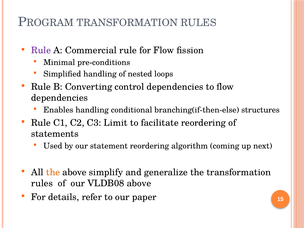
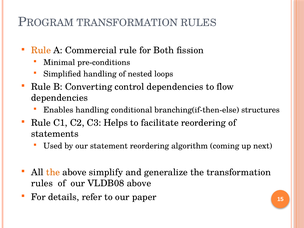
Rule colour: purple -> orange (41, 50)
for Flow: Flow -> Both (164, 50)
Limit: Limit -> Helps (116, 123)
